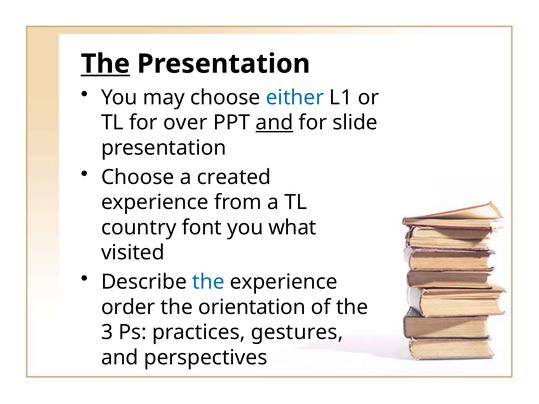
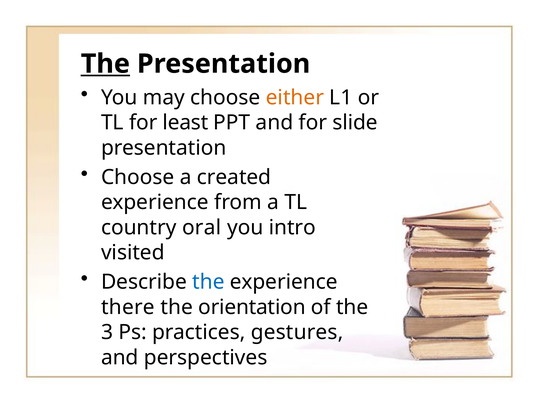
either colour: blue -> orange (295, 98)
over: over -> least (186, 123)
and underline: present -> none (274, 123)
font: font -> oral (202, 228)
what: what -> intro (292, 228)
order: order -> there (128, 307)
